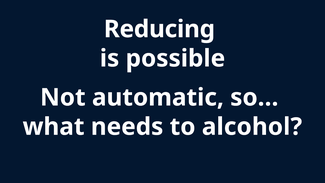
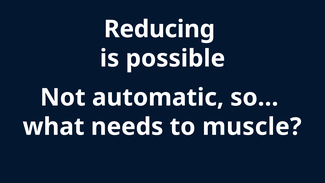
alcohol: alcohol -> muscle (252, 127)
